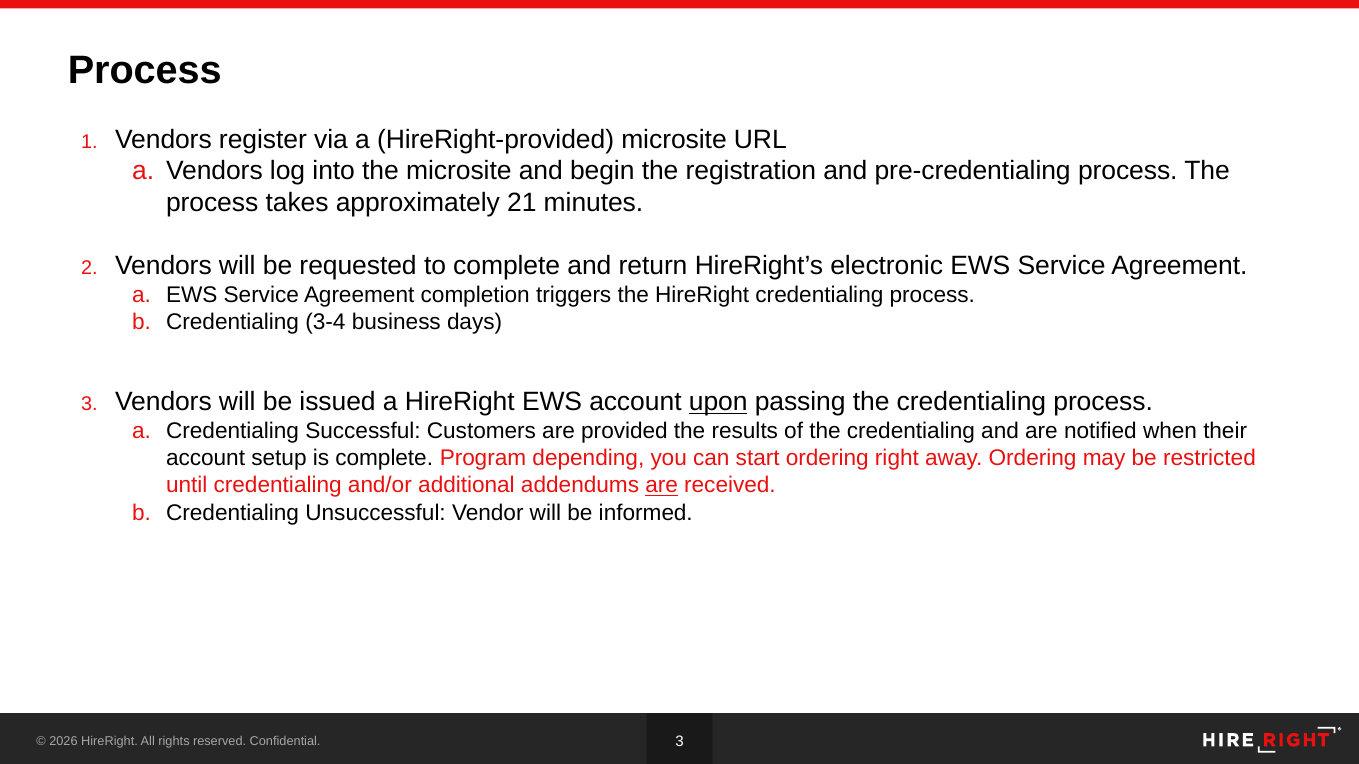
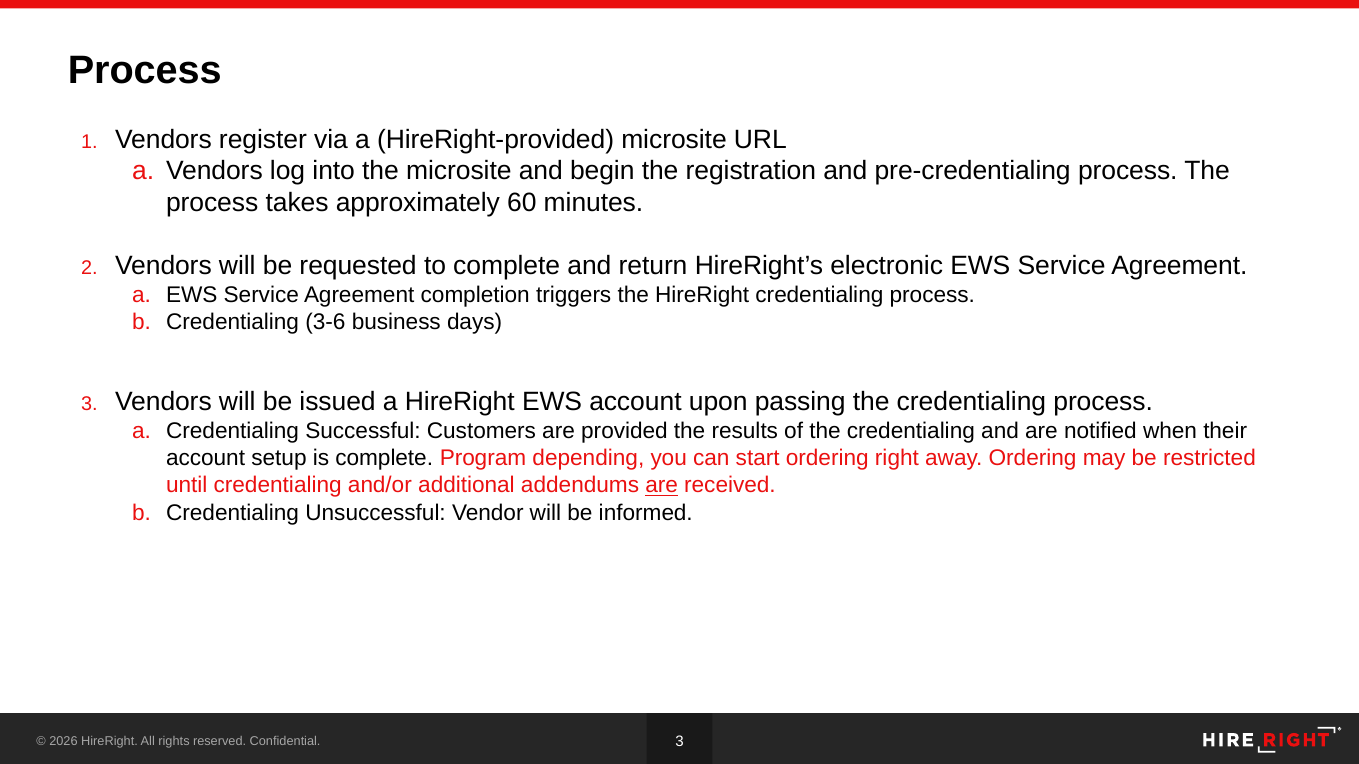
21: 21 -> 60 (522, 203)
3-4: 3-4 -> 3-6 (325, 323)
upon underline: present -> none (718, 402)
